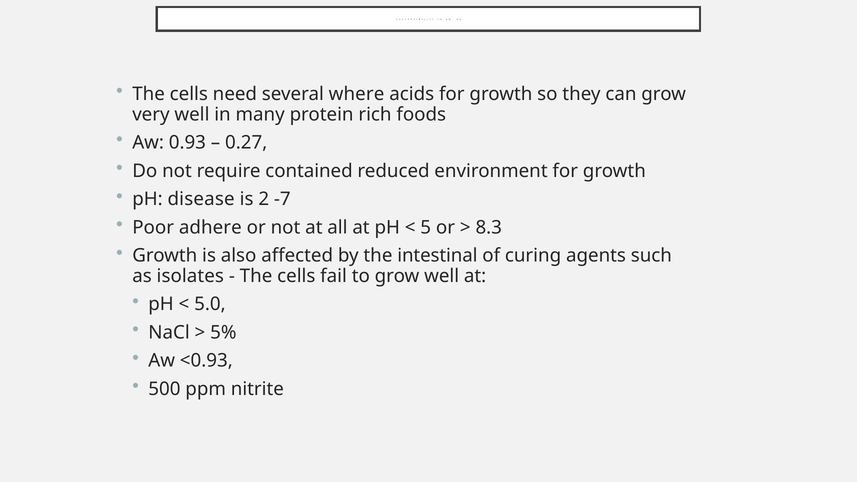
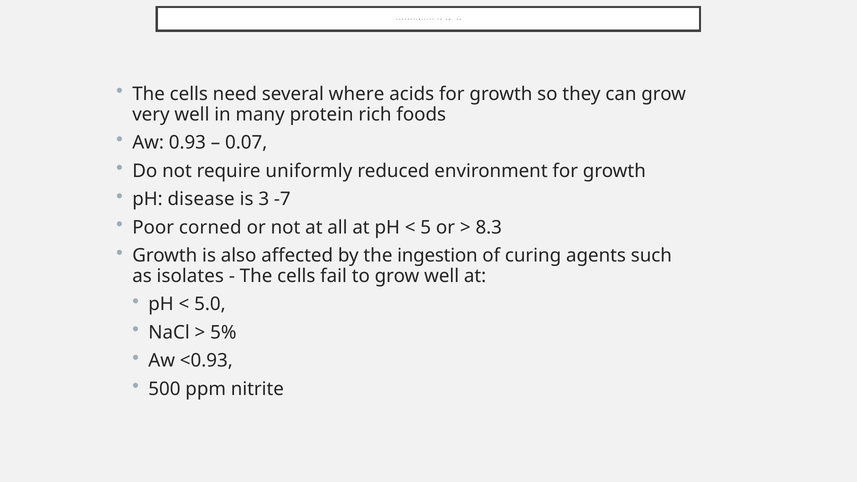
0.27: 0.27 -> 0.07 (246, 143)
contained: contained -> uniformly (309, 171)
2: 2 -> 3 (264, 199)
adhere: adhere -> corned (210, 227)
intestinal: intestinal -> ingestion (437, 256)
